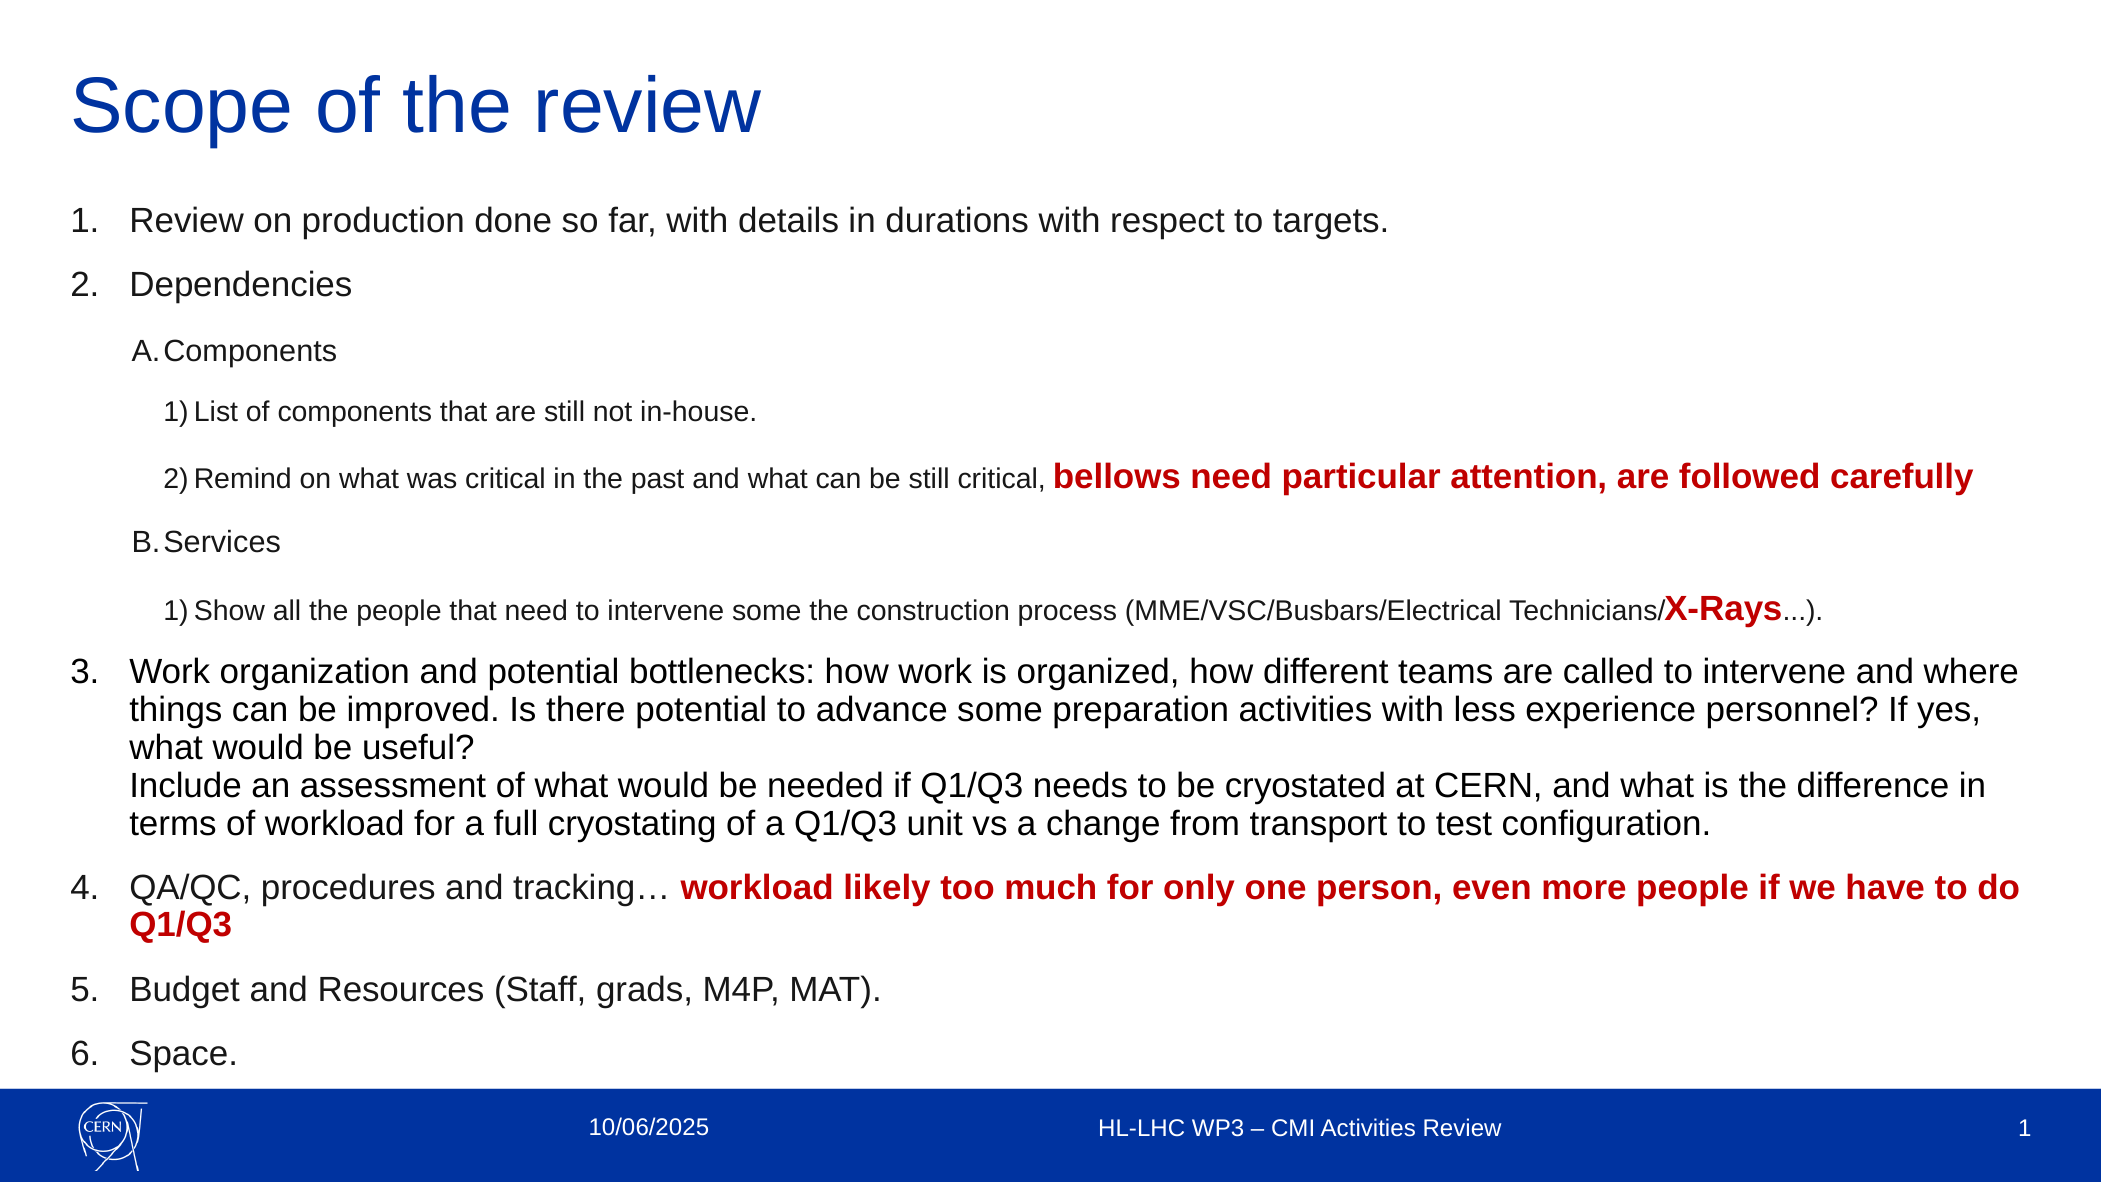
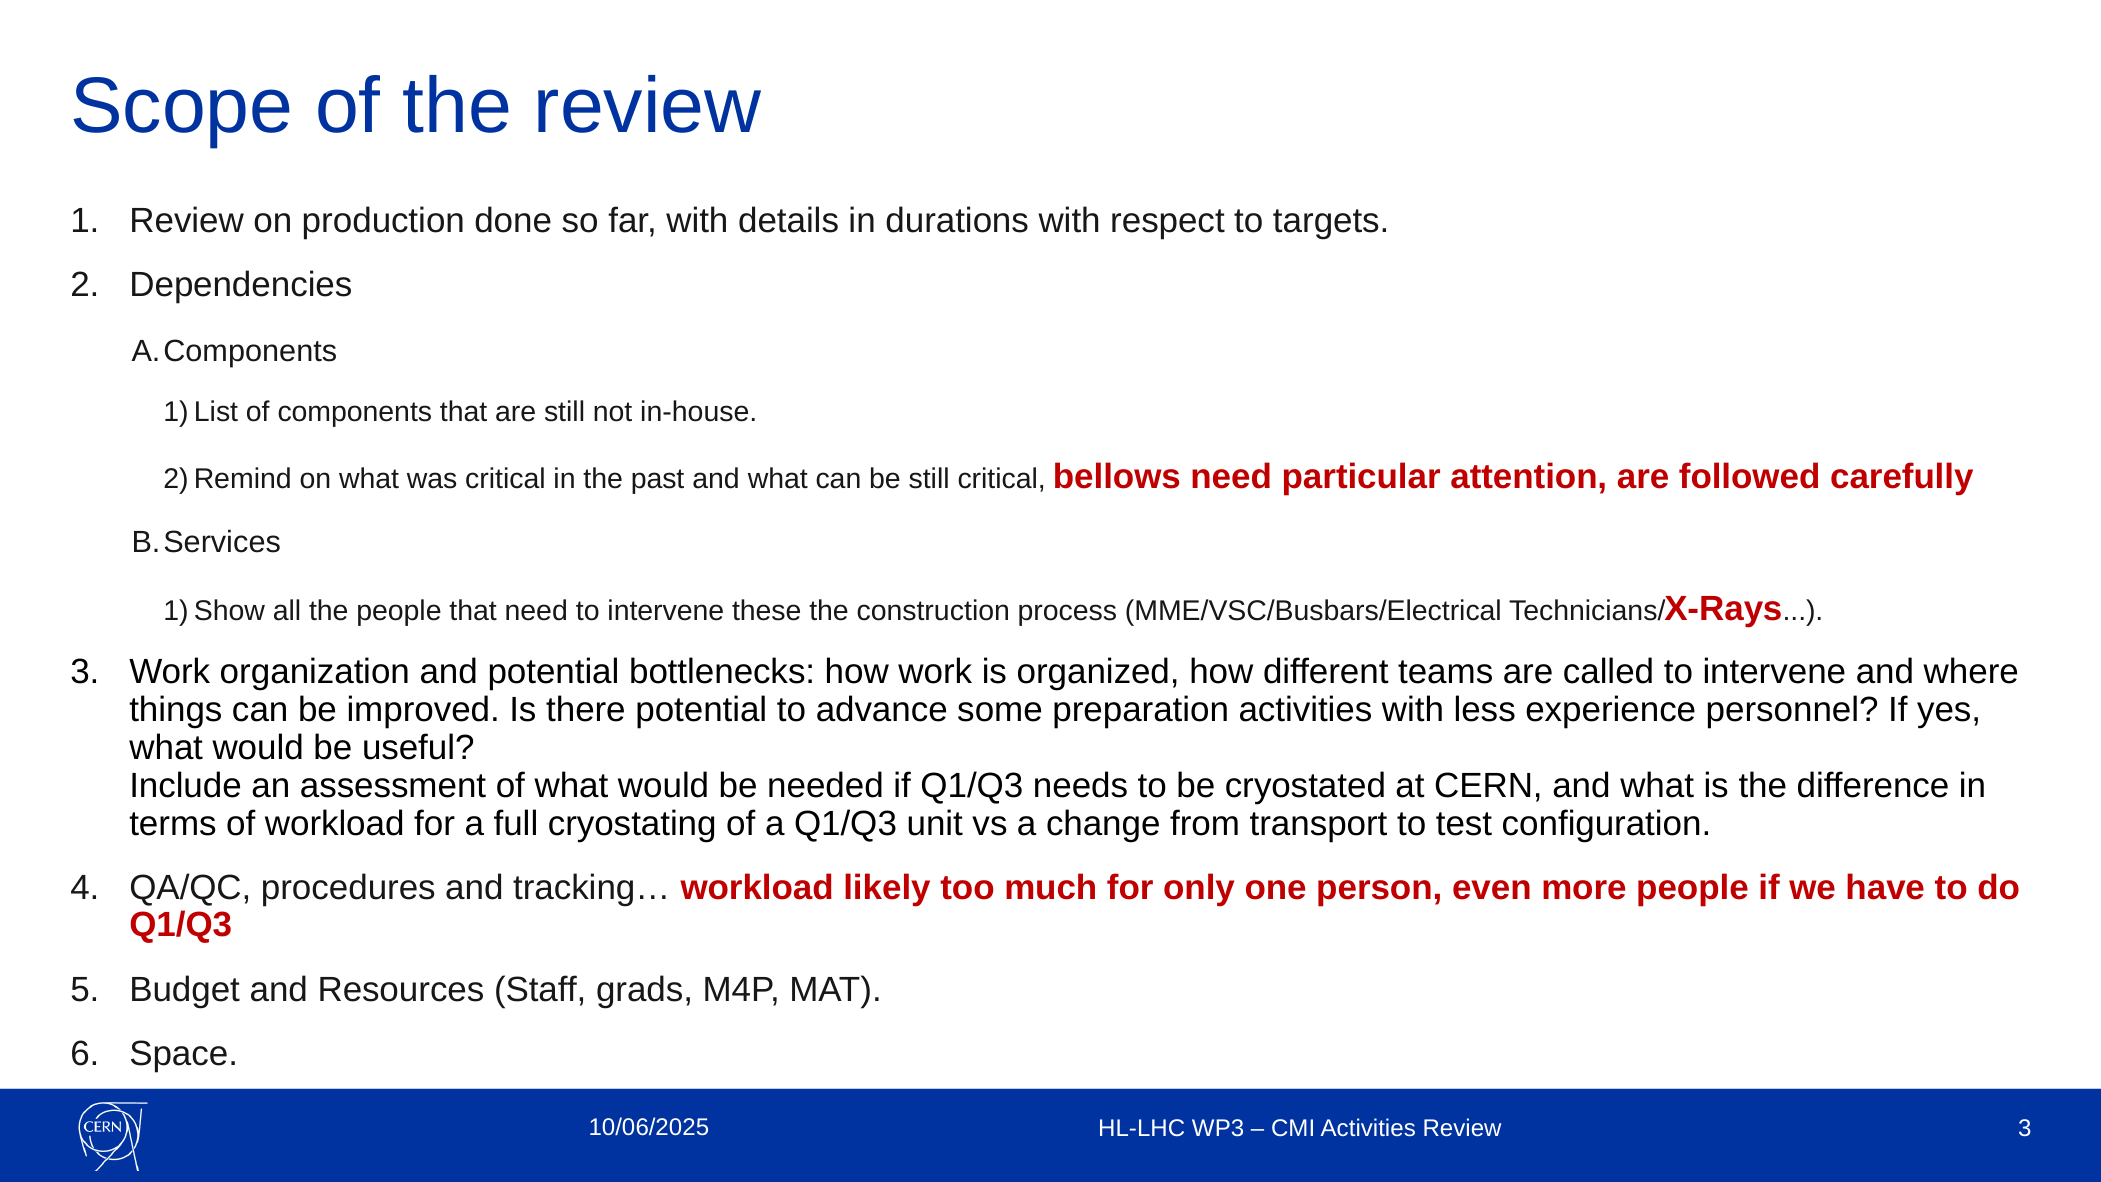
intervene some: some -> these (767, 611)
Review 1: 1 -> 3 (2025, 1128)
